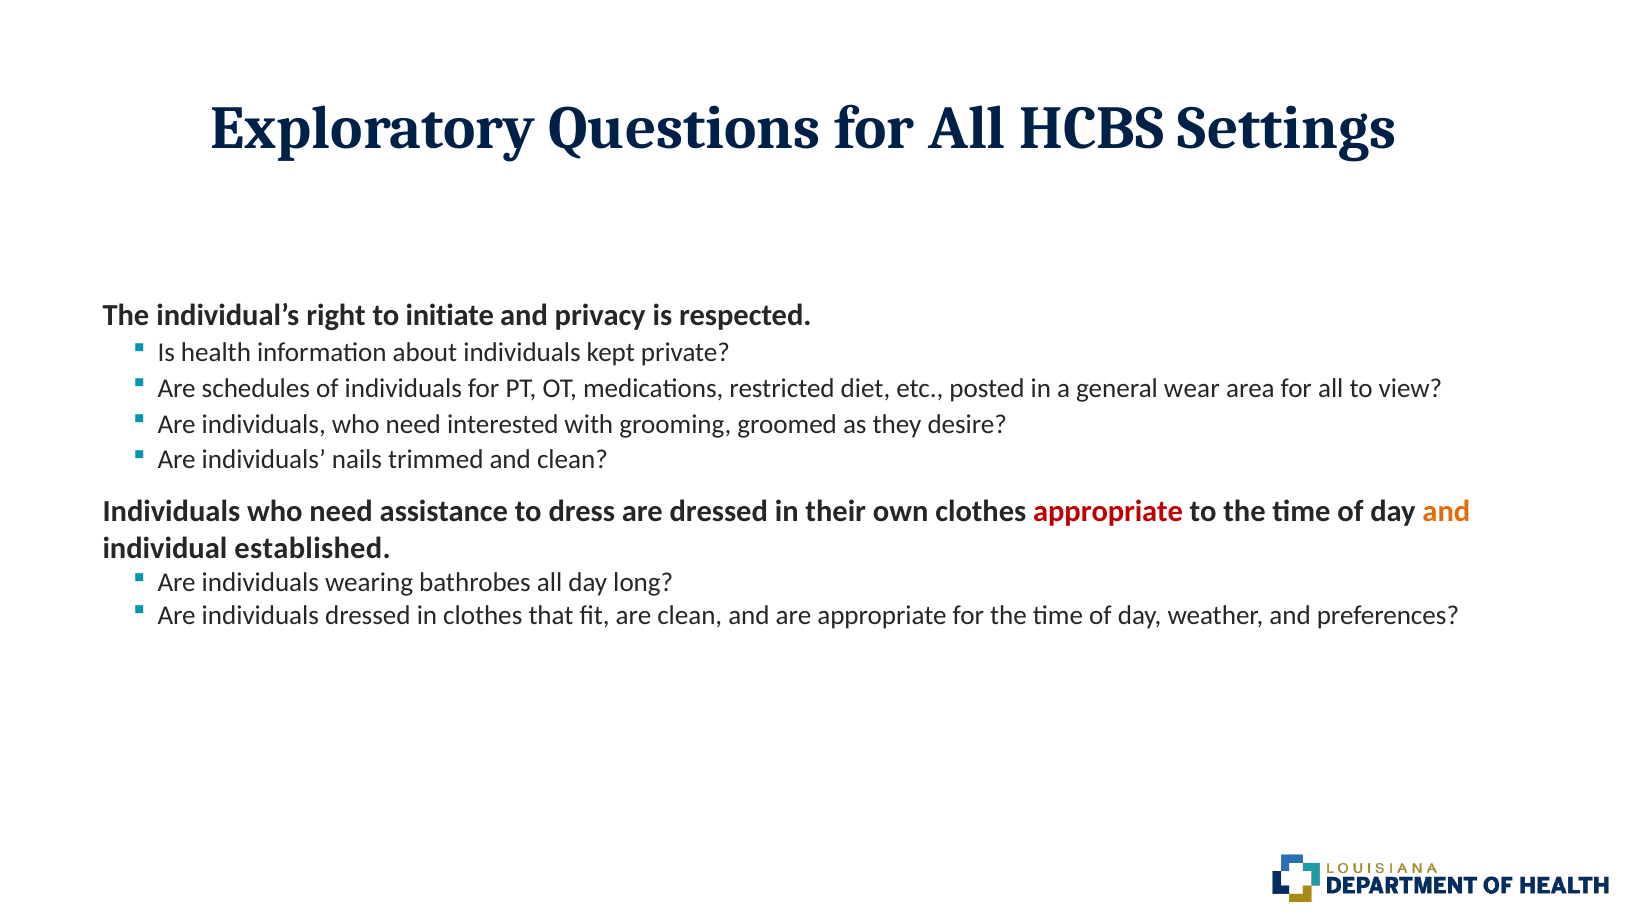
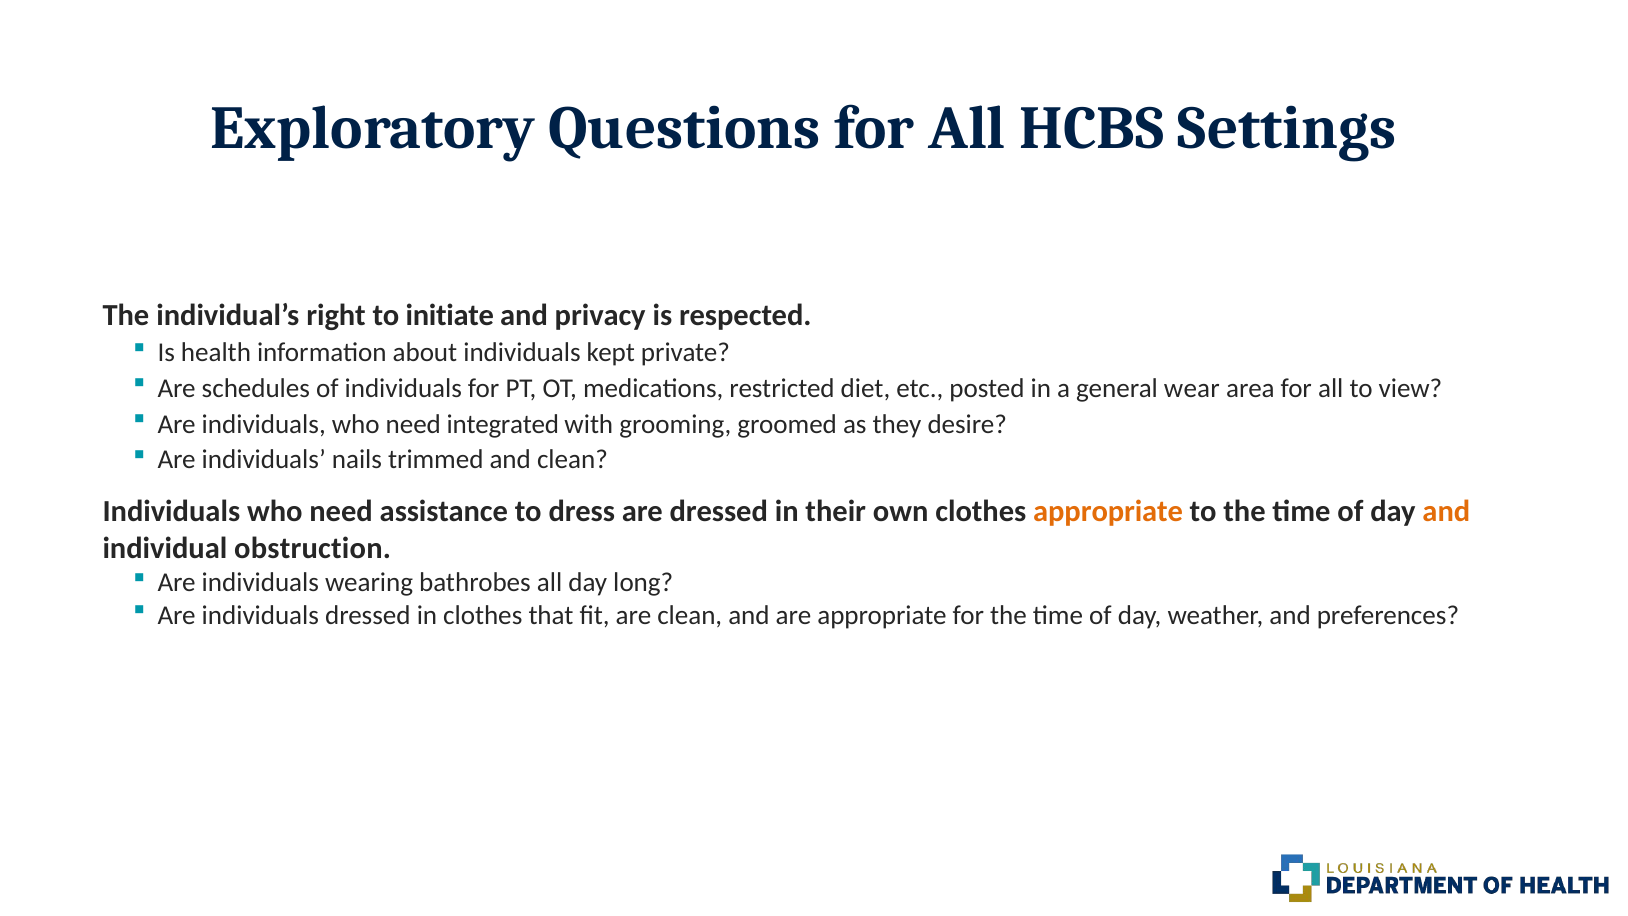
interested: interested -> integrated (503, 424)
appropriate colour: red -> orange (1108, 512)
established: established -> obstruction (313, 548)
